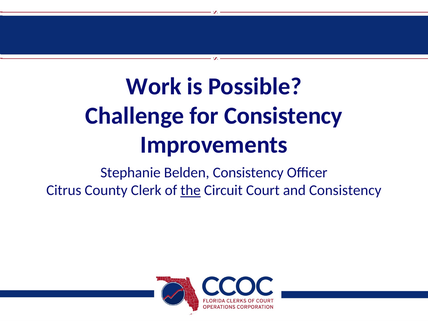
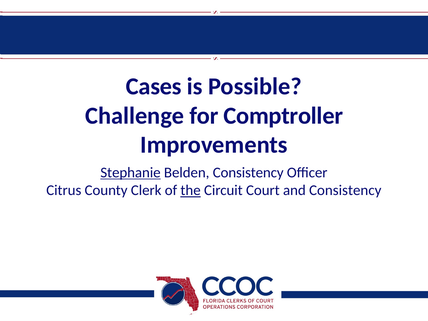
Work: Work -> Cases (154, 86)
for Consistency: Consistency -> Comptroller (283, 116)
Stephanie underline: none -> present (130, 173)
